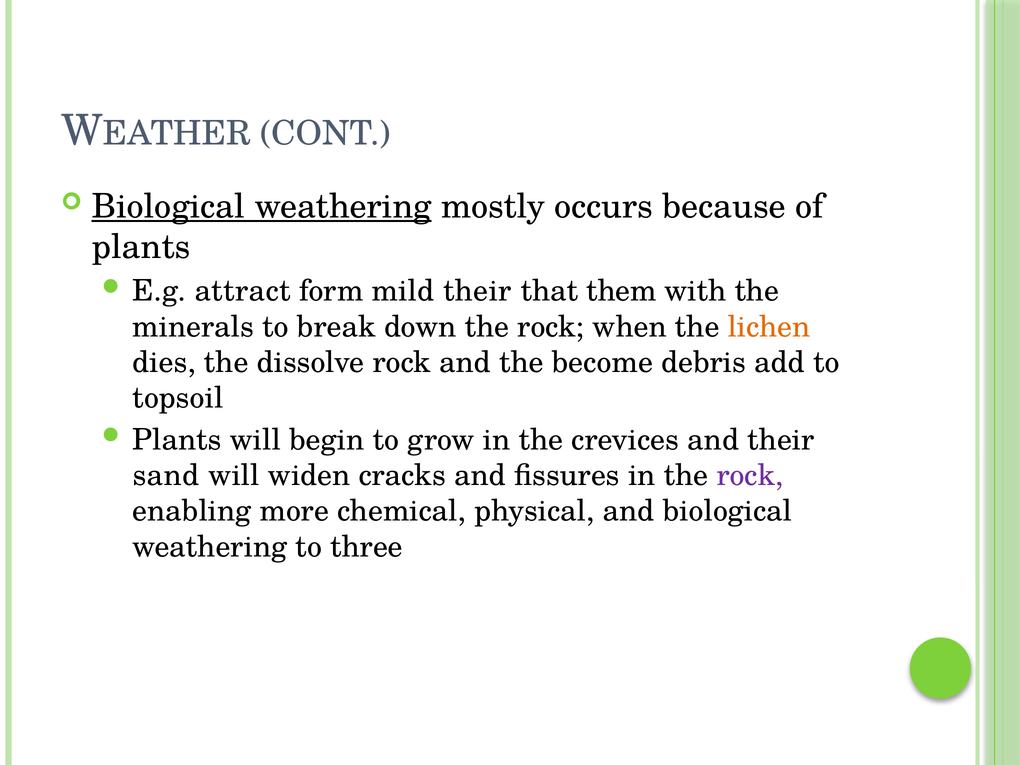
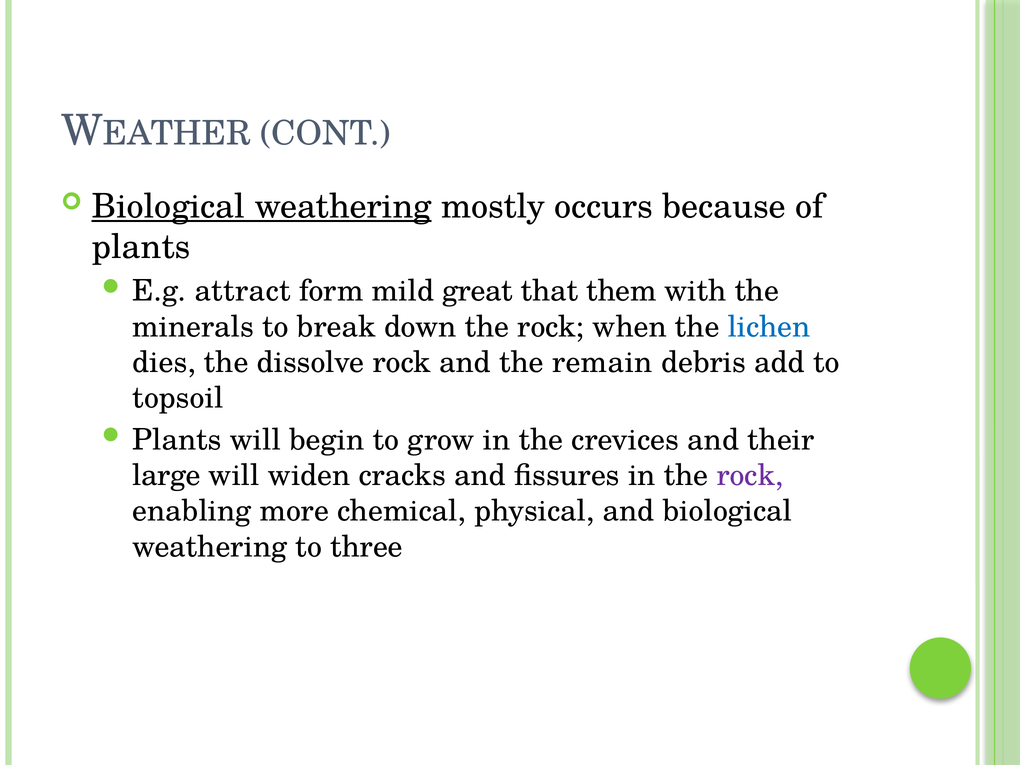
mild their: their -> great (478, 291)
lichen colour: orange -> blue (769, 327)
become: become -> remain (602, 362)
sand: sand -> large (166, 475)
